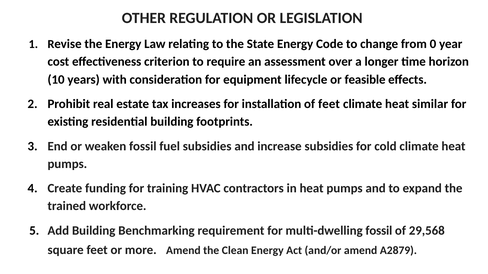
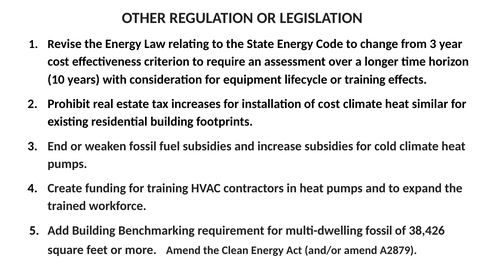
from 0: 0 -> 3 (433, 44)
or feasible: feasible -> training (365, 80)
of feet: feet -> cost (329, 104)
29,568: 29,568 -> 38,426 (427, 231)
